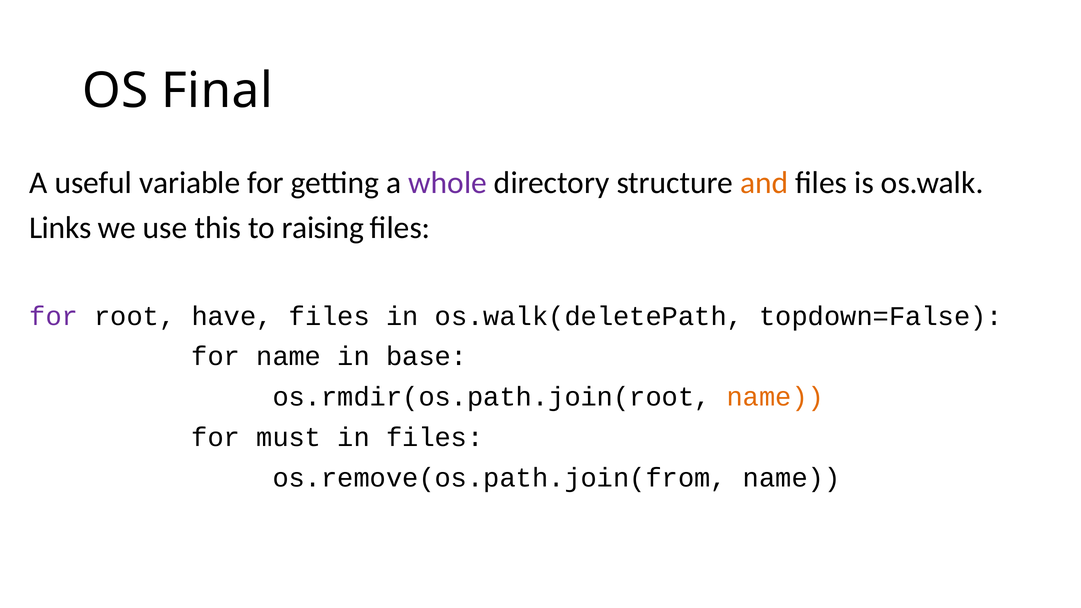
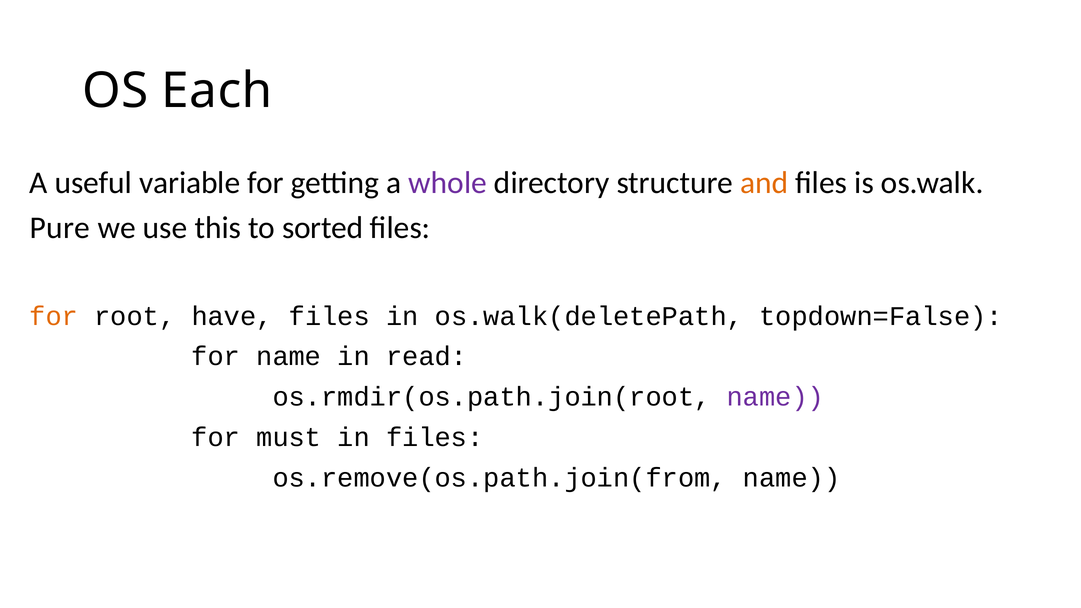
Final: Final -> Each (217, 91)
Links: Links -> Pure (60, 228)
raising: raising -> sorted (323, 228)
for colour: purple -> orange (54, 316)
base: base -> read (427, 357)
name colour: orange -> purple (775, 397)
